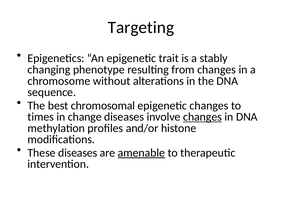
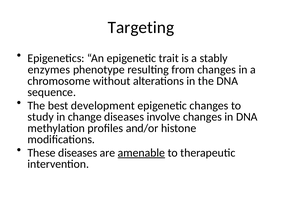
changing: changing -> enzymes (49, 69)
chromosomal: chromosomal -> development (103, 105)
times: times -> study (41, 117)
changes underline: present -> none (202, 117)
